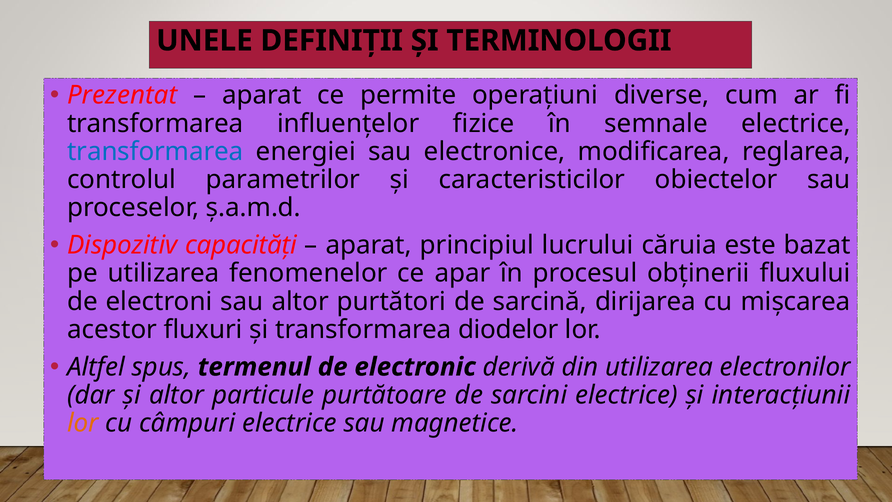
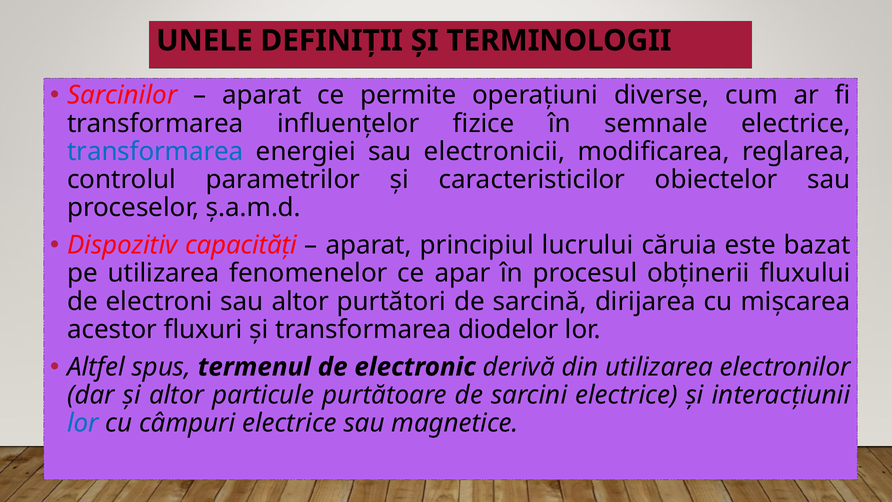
Prezentat: Prezentat -> Sarcinilor (122, 95)
electronice: electronice -> electronicii (495, 151)
lor colour: orange -> blue (83, 423)
